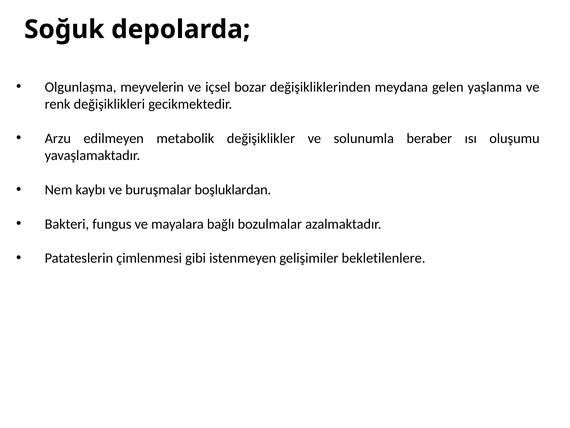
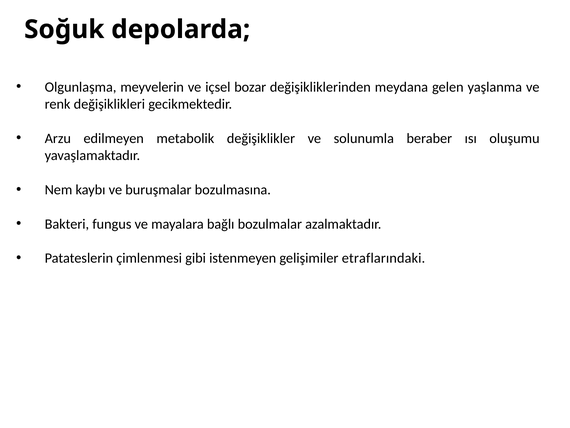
boşluklardan: boşluklardan -> bozulmasına (233, 190)
bekletilenlere: bekletilenlere -> etraflarındaki (384, 258)
